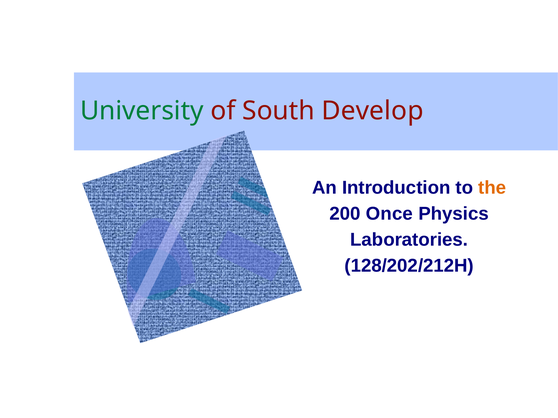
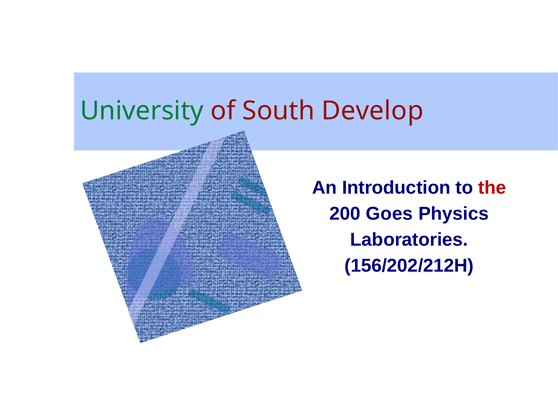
the colour: orange -> red (492, 188)
Once: Once -> Goes (389, 214)
128/202/212H: 128/202/212H -> 156/202/212H (409, 266)
